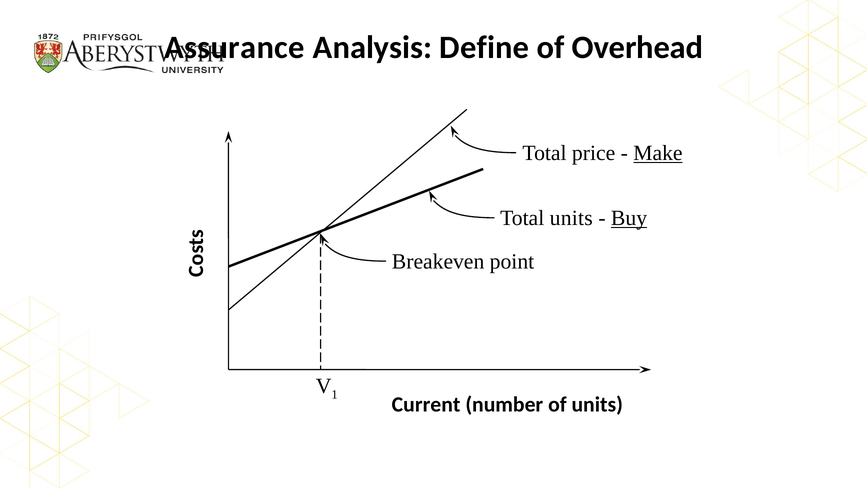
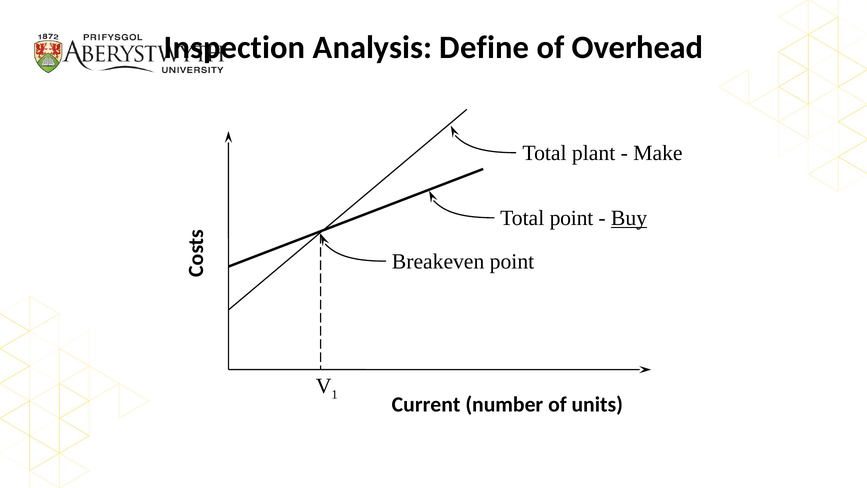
Assurance: Assurance -> Inspection (235, 47)
price: price -> plant (594, 153)
Make underline: present -> none (658, 153)
Total units: units -> point (571, 218)
